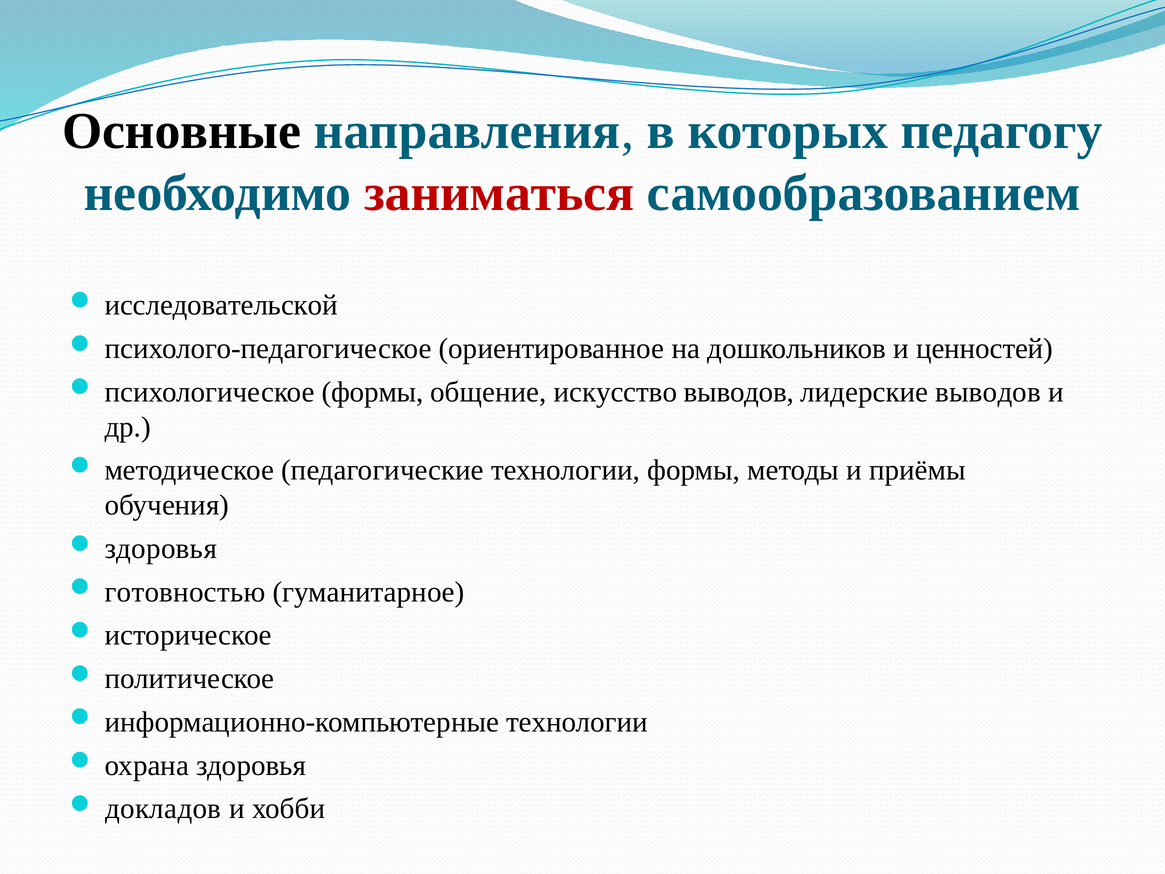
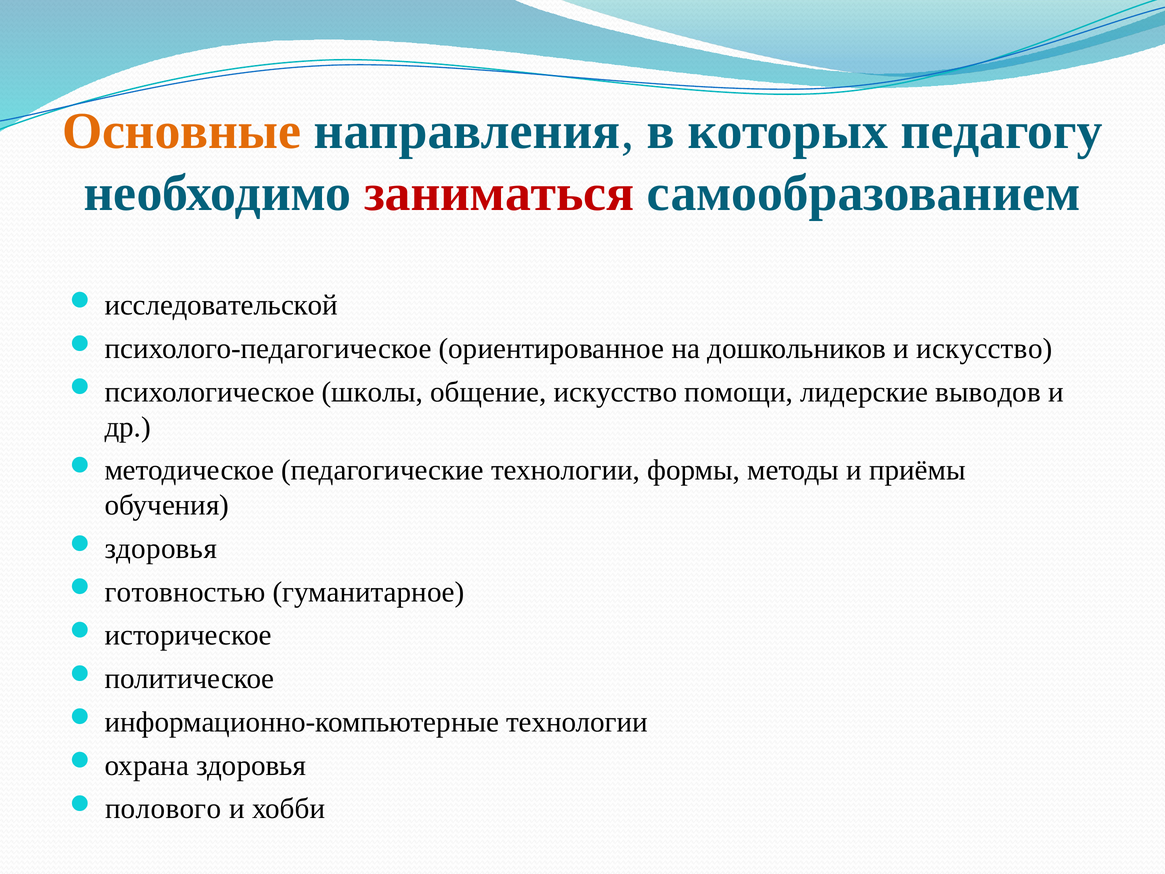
Основные colour: black -> orange (182, 131)
и ценностей: ценностей -> искусство (984, 349)
психологическое формы: формы -> школы (372, 392)
искусство выводов: выводов -> помощи (739, 392)
докладов: докладов -> полового (163, 809)
